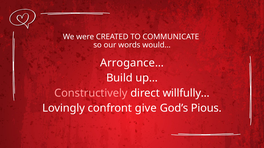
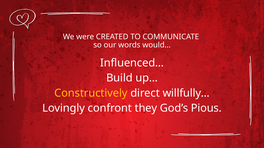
Arrogance…: Arrogance… -> Influenced… (132, 63)
Constructively colour: pink -> yellow (91, 93)
give: give -> they (146, 109)
